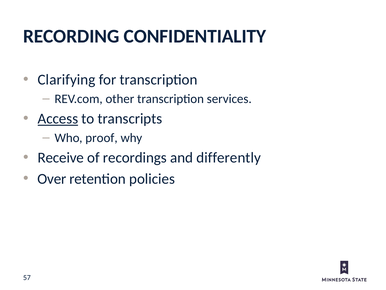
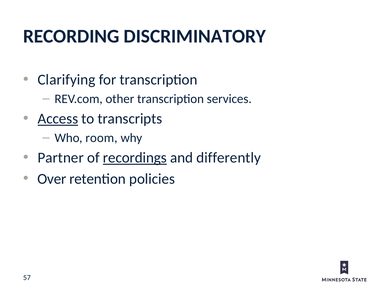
CONFIDENTIALITY: CONFIDENTIALITY -> DISCRIMINATORY (195, 36)
proof: proof -> room (101, 138)
Receive: Receive -> Partner (61, 157)
recordings underline: none -> present (135, 157)
